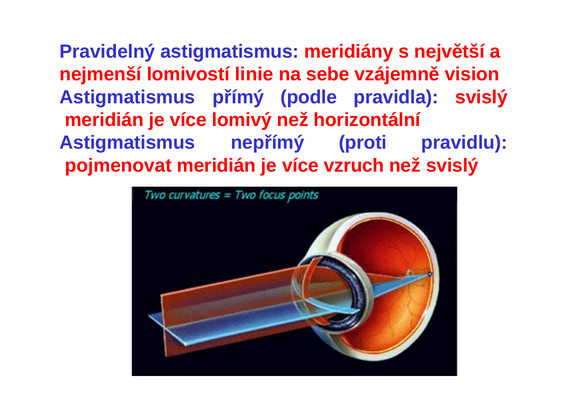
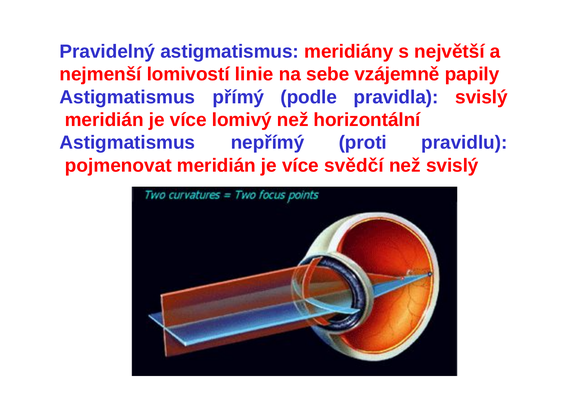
vision: vision -> papily (472, 74)
vzruch: vzruch -> svědčí (354, 165)
